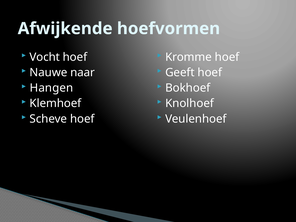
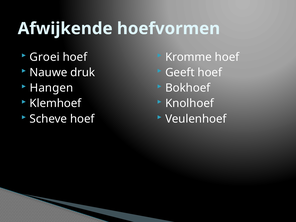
Vocht: Vocht -> Groei (45, 57)
naar: naar -> druk (83, 73)
